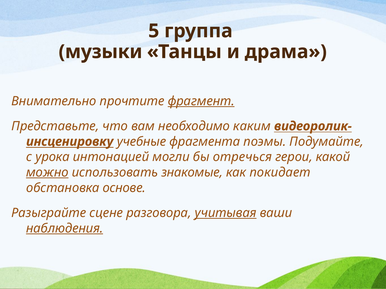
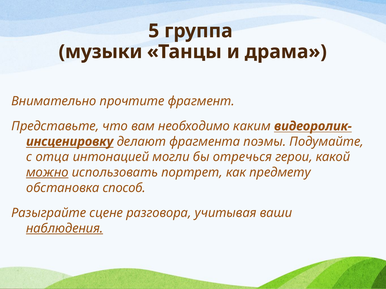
фрагмент underline: present -> none (201, 101)
учебные: учебные -> делают (141, 142)
урока: урока -> отца (52, 157)
знакомые: знакомые -> портрет (192, 173)
покидает: покидает -> предмету (280, 173)
основе: основе -> способ (124, 188)
учитывая underline: present -> none (226, 213)
